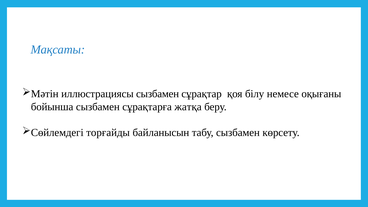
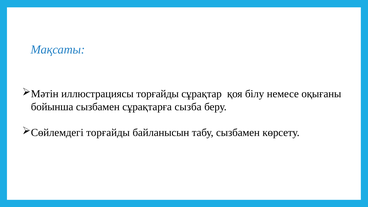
иллюстрациясы сызбамен: сызбамен -> торғайды (158, 94)
жатқа: жатқа -> сызба (188, 107)
